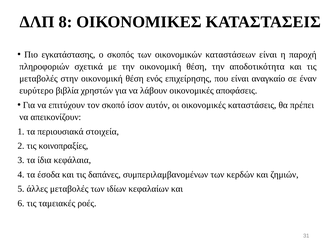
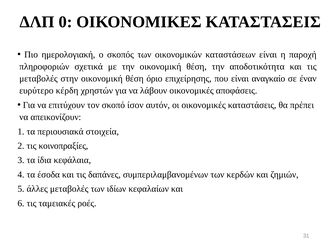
8: 8 -> 0 (65, 22)
εγκατάστασης: εγκατάστασης -> ημερολογιακή (68, 54)
ενός: ενός -> όριο (154, 79)
βιβλία: βιβλία -> κέρδη (67, 91)
